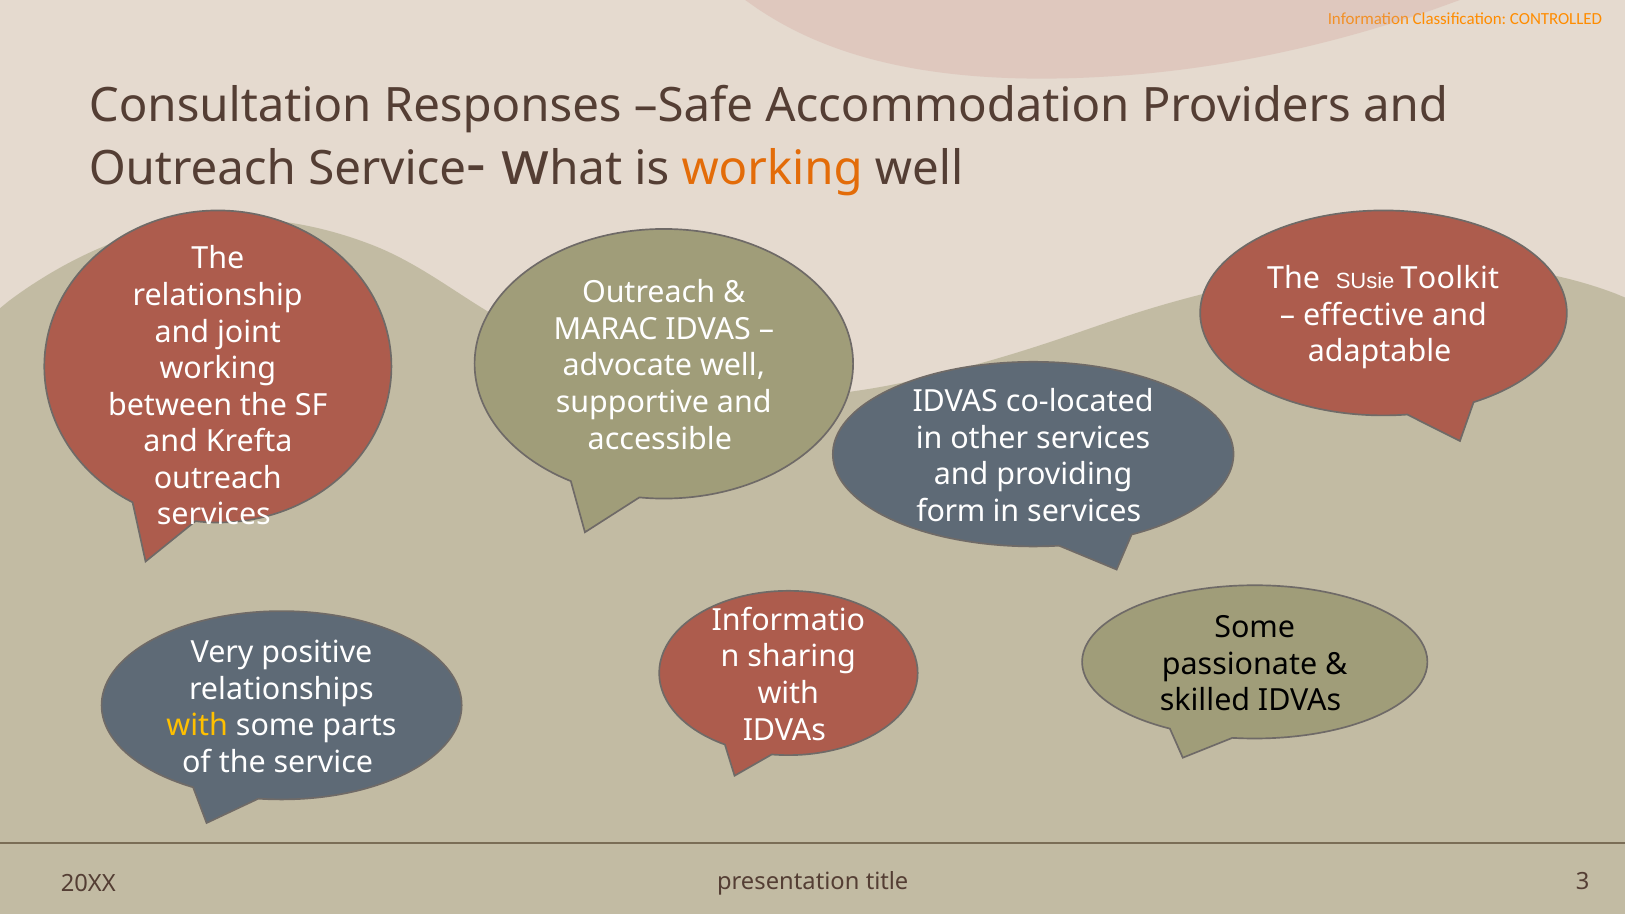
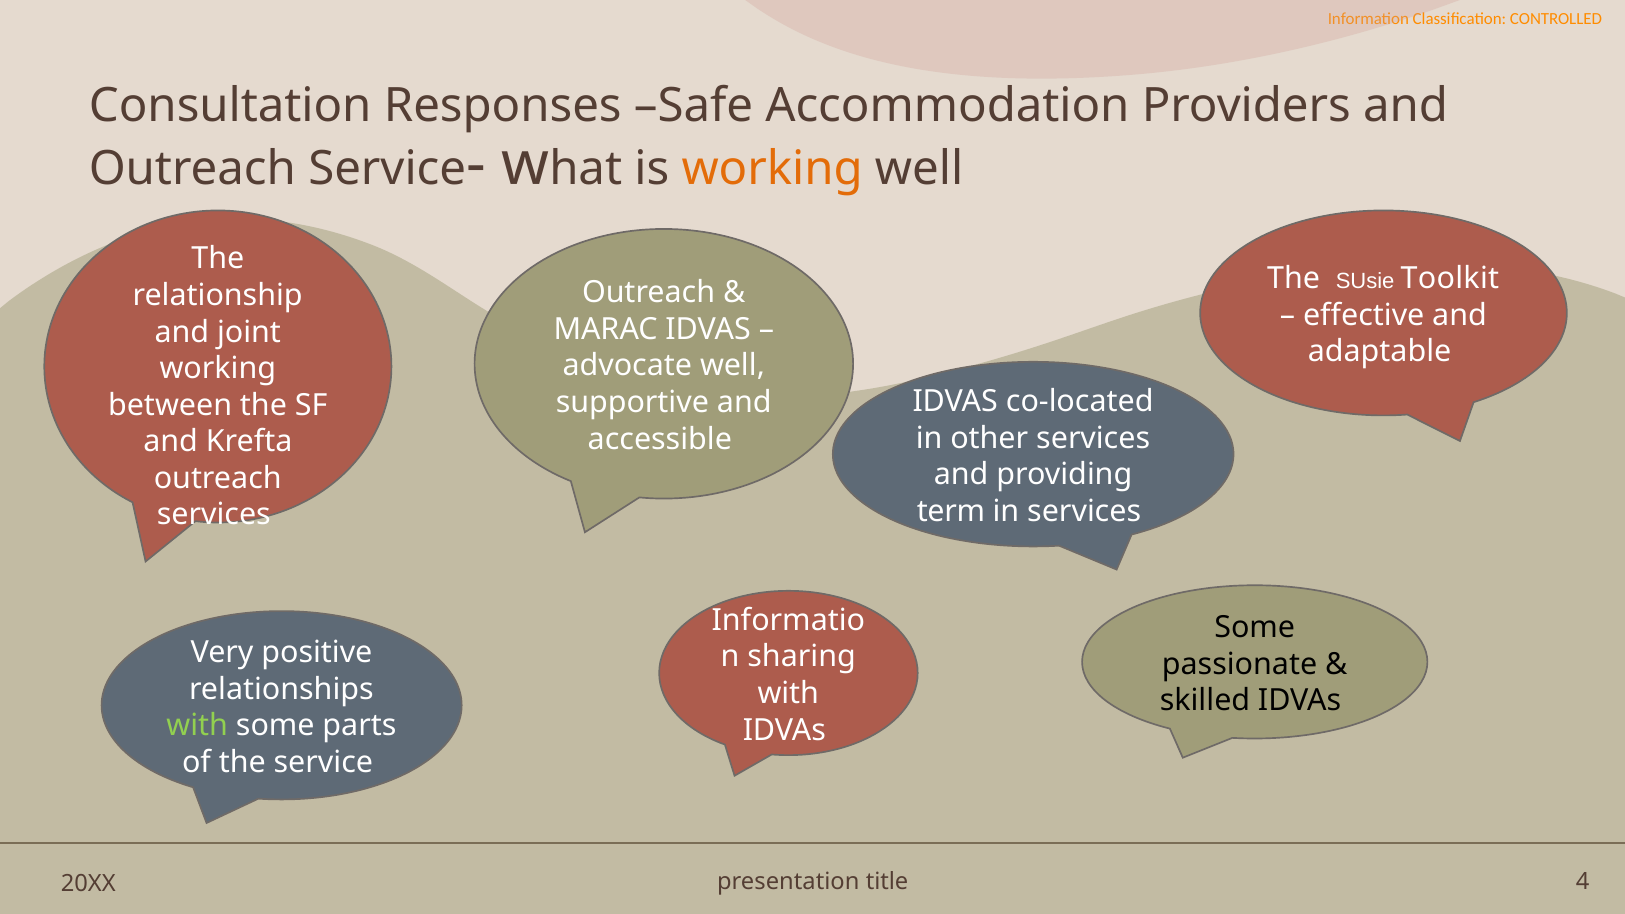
form: form -> term (951, 511)
with colour: yellow -> light green (197, 726)
3: 3 -> 4 (1583, 882)
